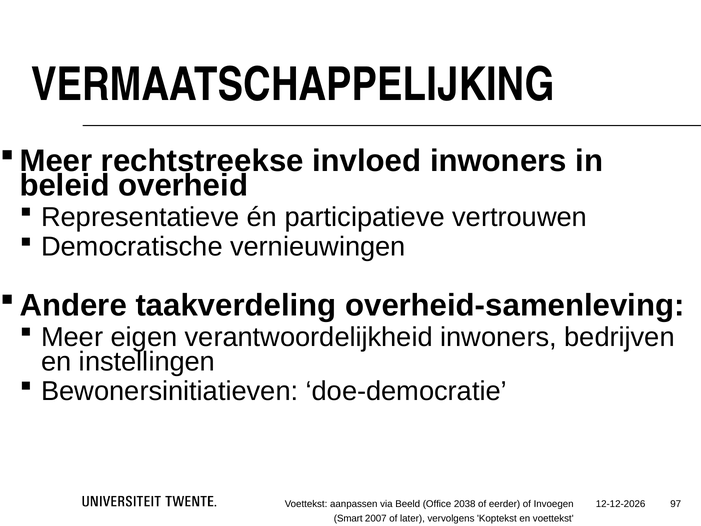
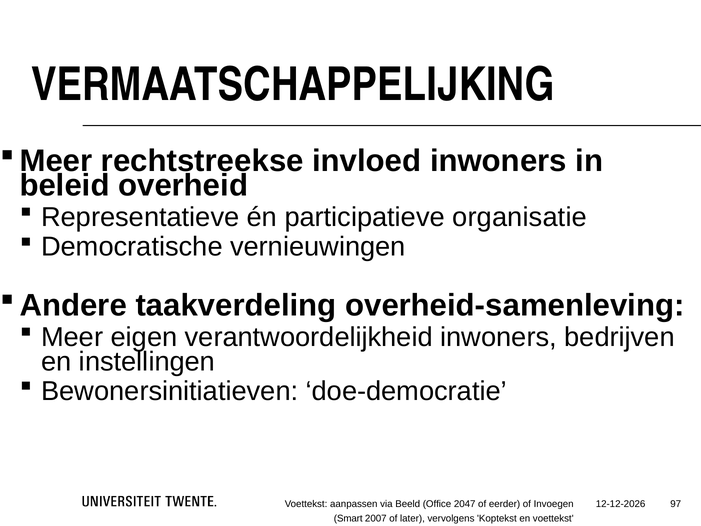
vertrouwen: vertrouwen -> organisatie (520, 217)
2038: 2038 -> 2047 (465, 504)
